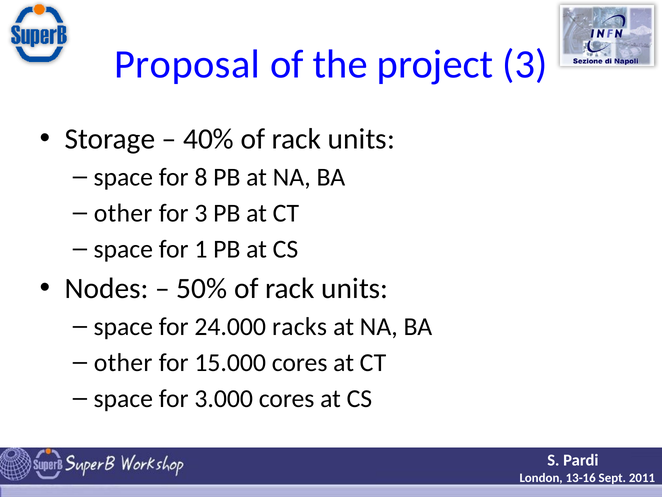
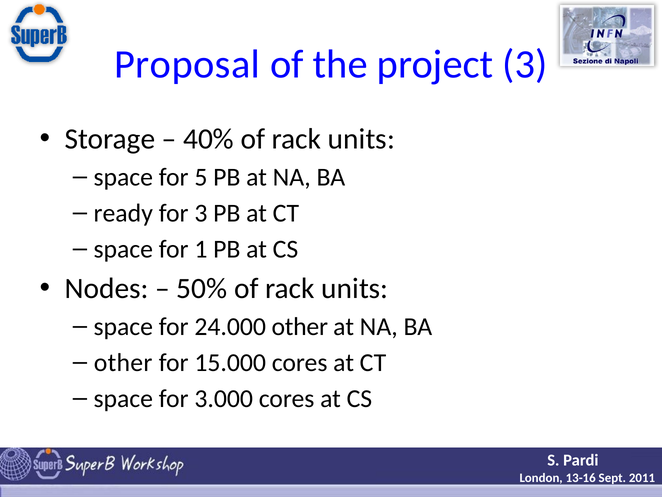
8: 8 -> 5 (201, 177)
other: other -> ready (123, 213)
24.000 racks: racks -> other (300, 326)
